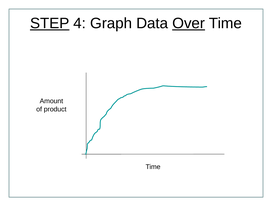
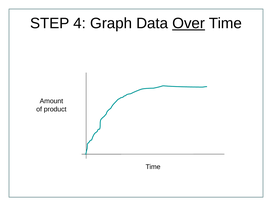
STEP underline: present -> none (50, 23)
